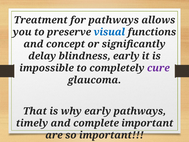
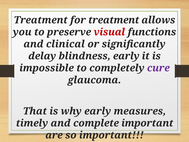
for pathways: pathways -> treatment (114, 20)
visual colour: blue -> red (109, 32)
concept: concept -> clinical (65, 44)
early pathways: pathways -> measures (140, 111)
